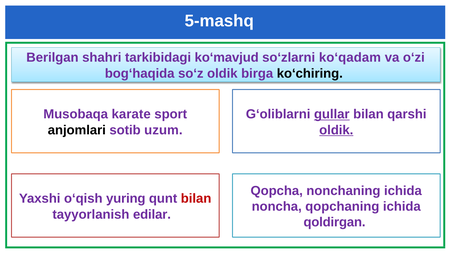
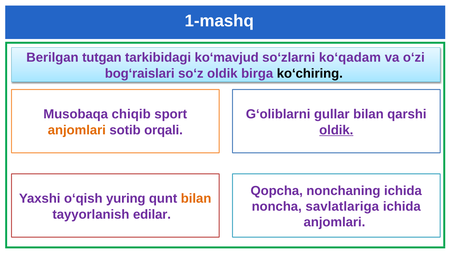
5-mashq: 5-mashq -> 1-mashq (219, 21)
shahri: shahri -> tutgan (102, 57)
bog‘haqida: bog‘haqida -> bog‘raislari (140, 73)
karate: karate -> chiqib (131, 114)
gullar underline: present -> none (332, 114)
anjomlari colour: black -> orange (77, 130)
uzum: uzum -> orqali (164, 130)
bilan colour: red -> orange (196, 198)
qopchaning: qopchaning -> savlatlariga (342, 206)
qoldirgan: qoldirgan -> anjomlari (334, 222)
